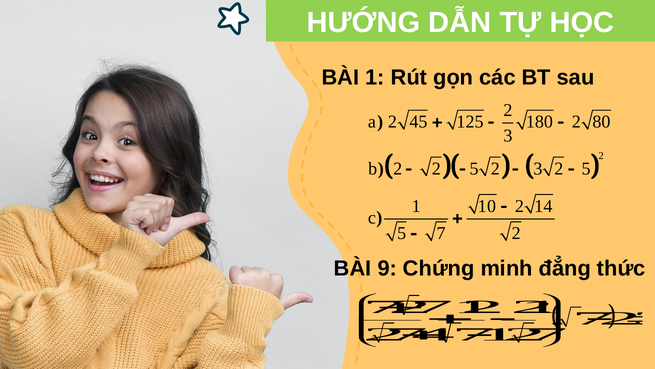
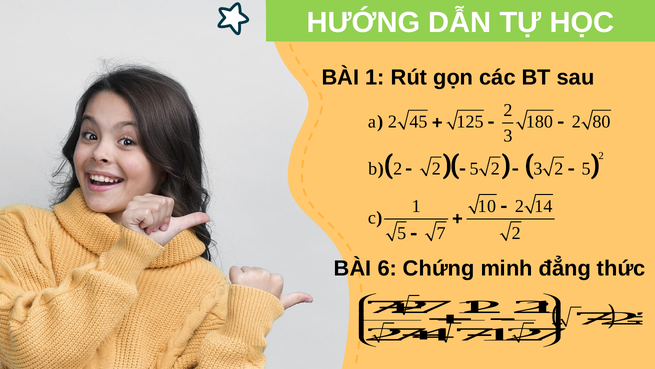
9: 9 -> 6 (387, 268)
